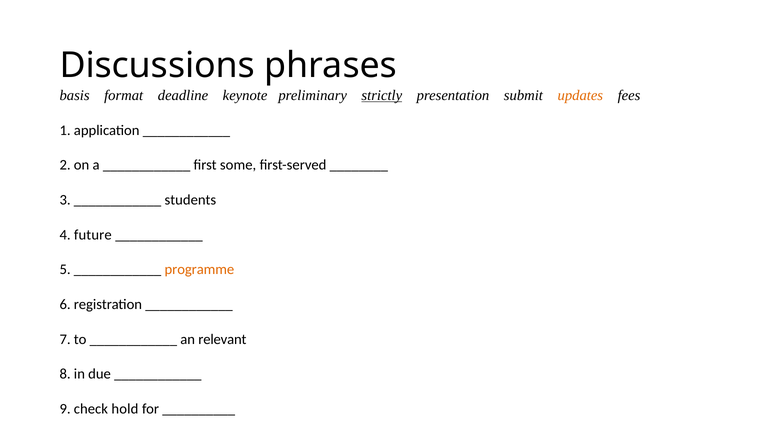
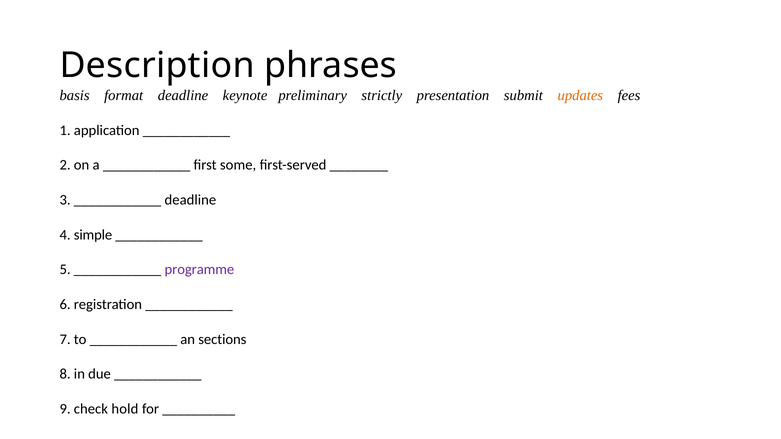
Discussions: Discussions -> Description (157, 66)
strictly underline: present -> none (382, 96)
students: students -> deadline (190, 200)
future: future -> simple (93, 235)
programme colour: orange -> purple (199, 270)
relevant: relevant -> sections (222, 339)
